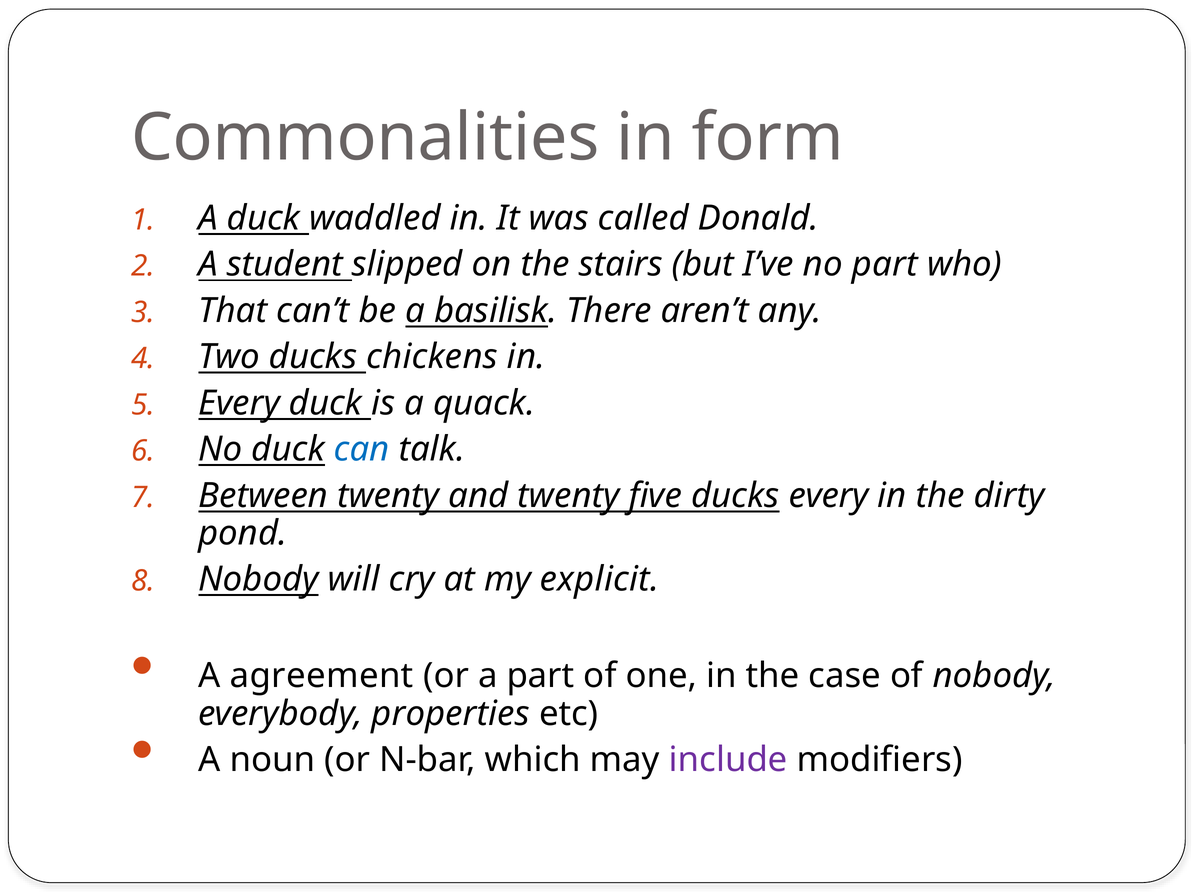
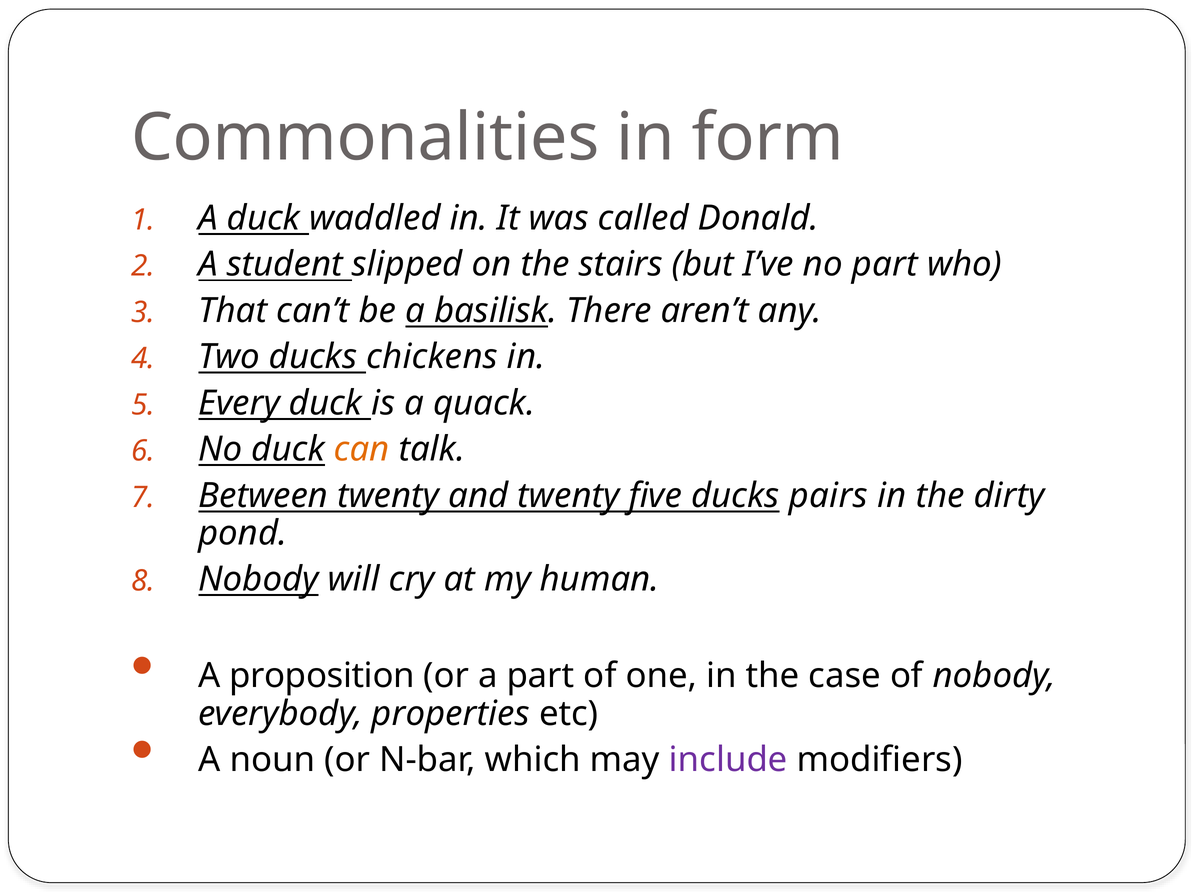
can colour: blue -> orange (362, 450)
ducks every: every -> pairs (828, 496)
explicit: explicit -> human (600, 580)
agreement: agreement -> proposition (322, 676)
